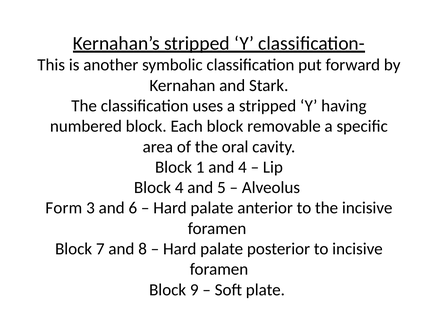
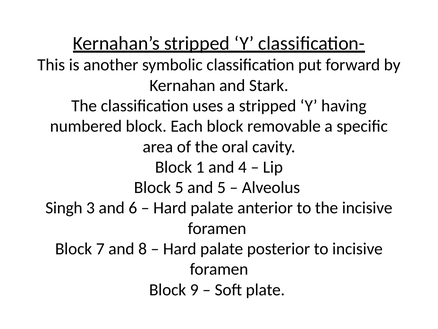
Block 4: 4 -> 5 (179, 187)
Form: Form -> Singh (64, 208)
